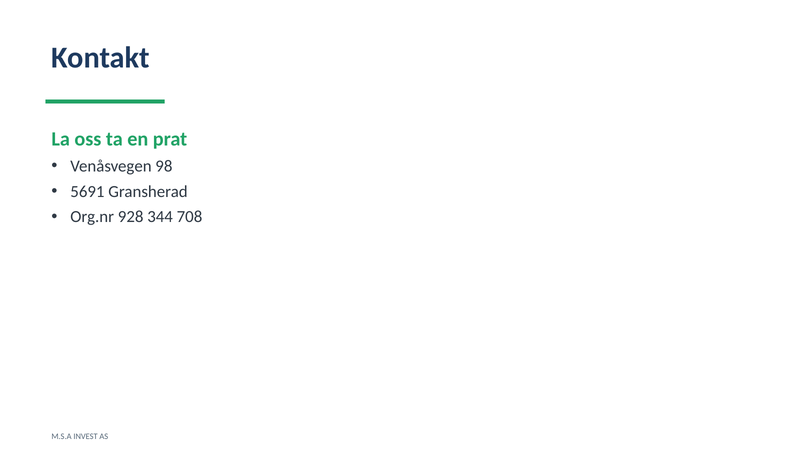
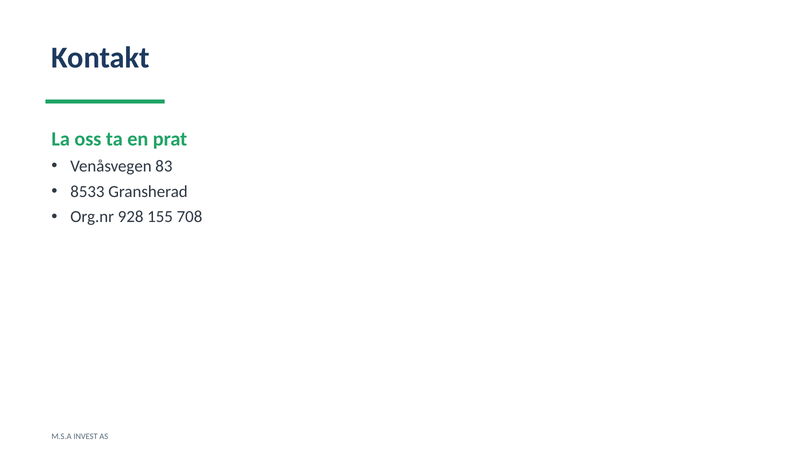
98: 98 -> 83 (164, 166)
5691: 5691 -> 8533 (87, 191)
344: 344 -> 155 (160, 217)
